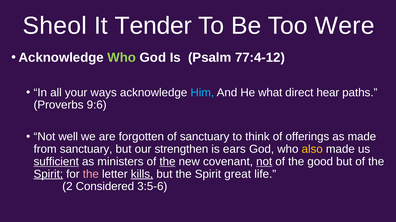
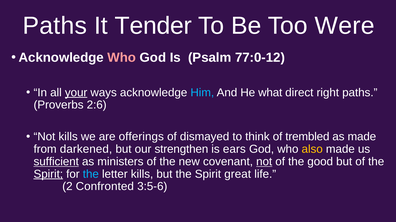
Sheol: Sheol -> Paths (55, 26)
Who colour: light green -> pink (122, 58)
77:4-12: 77:4-12 -> 77:0-12 (260, 58)
your underline: none -> present (76, 93)
hear: hear -> right (328, 93)
9:6: 9:6 -> 2:6 (97, 105)
Not well: well -> kills (68, 137)
forgotten: forgotten -> offerings (141, 137)
of sanctuary: sanctuary -> dismayed (205, 137)
offerings: offerings -> trembled (307, 137)
from sanctuary: sanctuary -> darkened (86, 150)
the underline: present -> none (167, 162)
the colour: pink -> light blue (91, 175)
kills underline: present -> none (142, 175)
Considered: Considered -> Confronted (105, 187)
